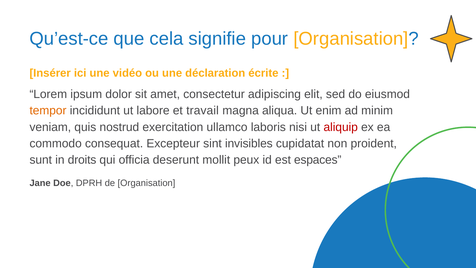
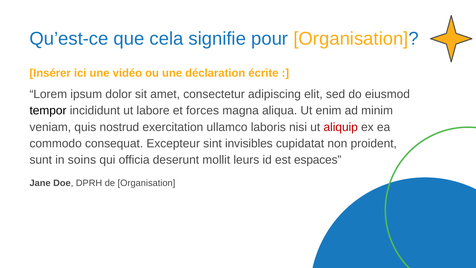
tempor colour: orange -> black (48, 111)
travail: travail -> forces (203, 111)
droits: droits -> soins (82, 160)
peux: peux -> leurs (246, 160)
